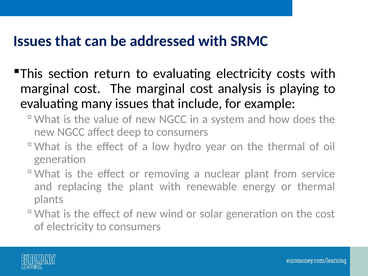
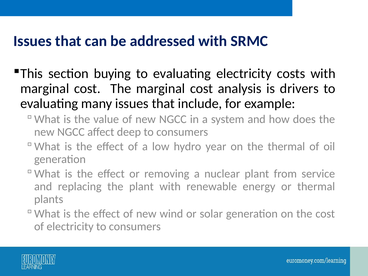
return: return -> buying (112, 74)
playing: playing -> drivers (299, 89)
